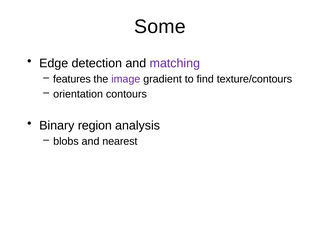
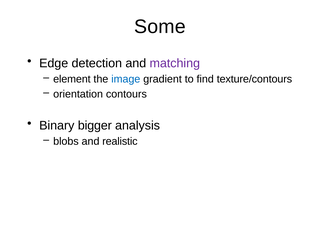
features: features -> element (72, 79)
image colour: purple -> blue (126, 79)
region: region -> bigger (95, 125)
nearest: nearest -> realistic (120, 141)
